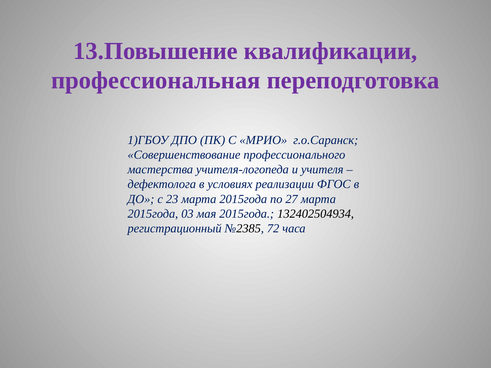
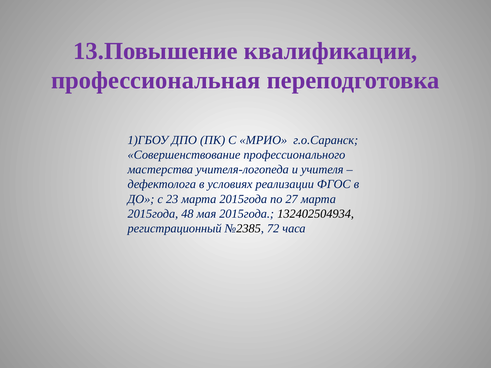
03: 03 -> 48 (187, 214)
